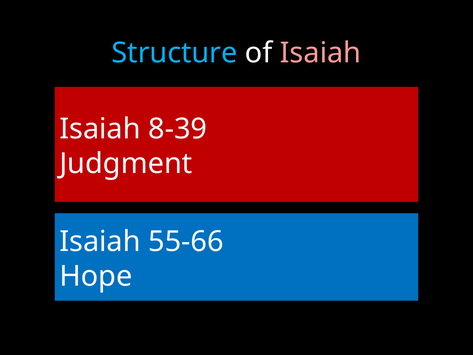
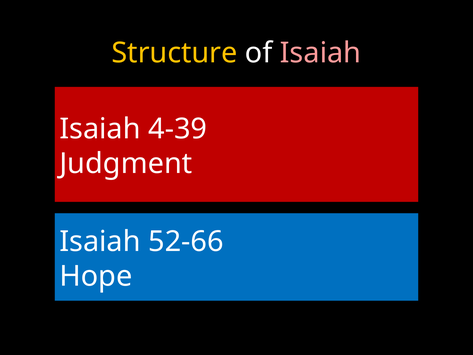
Structure colour: light blue -> yellow (175, 53)
8-39: 8-39 -> 4-39 (178, 129)
55-66: 55-66 -> 52-66 (186, 242)
